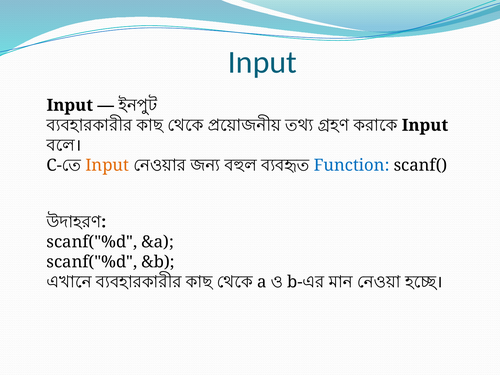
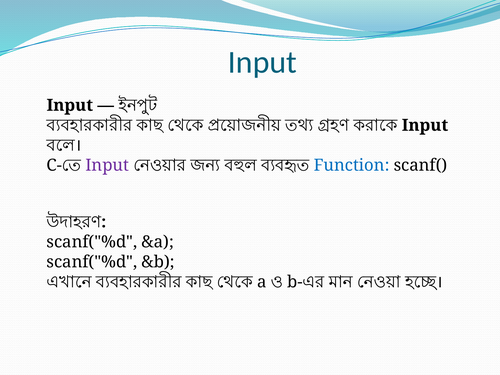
Input colour: orange -> purple (107, 165)
